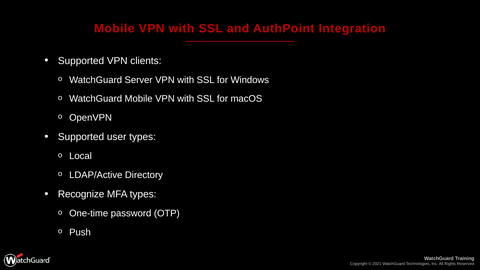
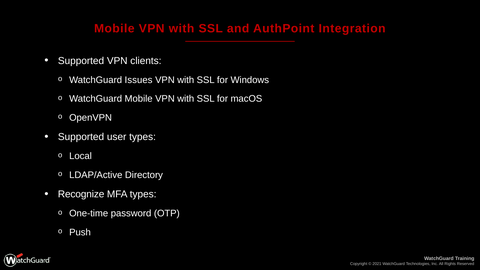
Server: Server -> Issues (139, 80)
